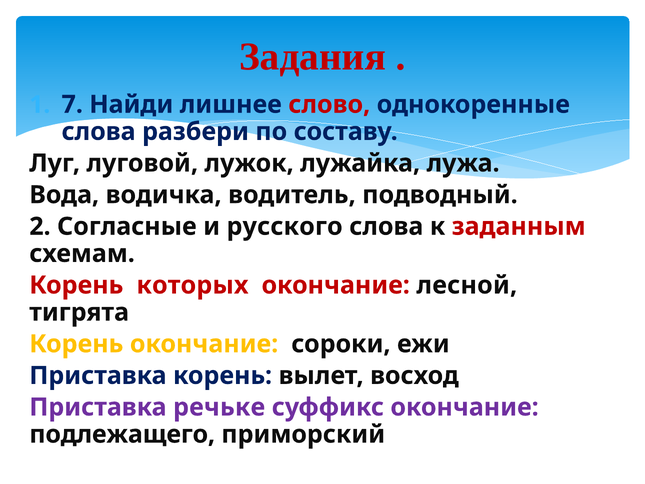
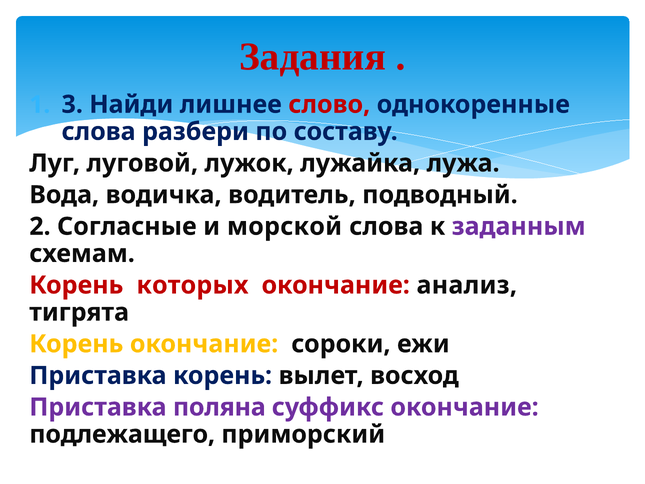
7: 7 -> 3 (72, 104)
русского: русского -> морской (285, 226)
заданным colour: red -> purple (519, 226)
лесной: лесной -> анализ (467, 285)
речьке: речьке -> поляна (219, 407)
